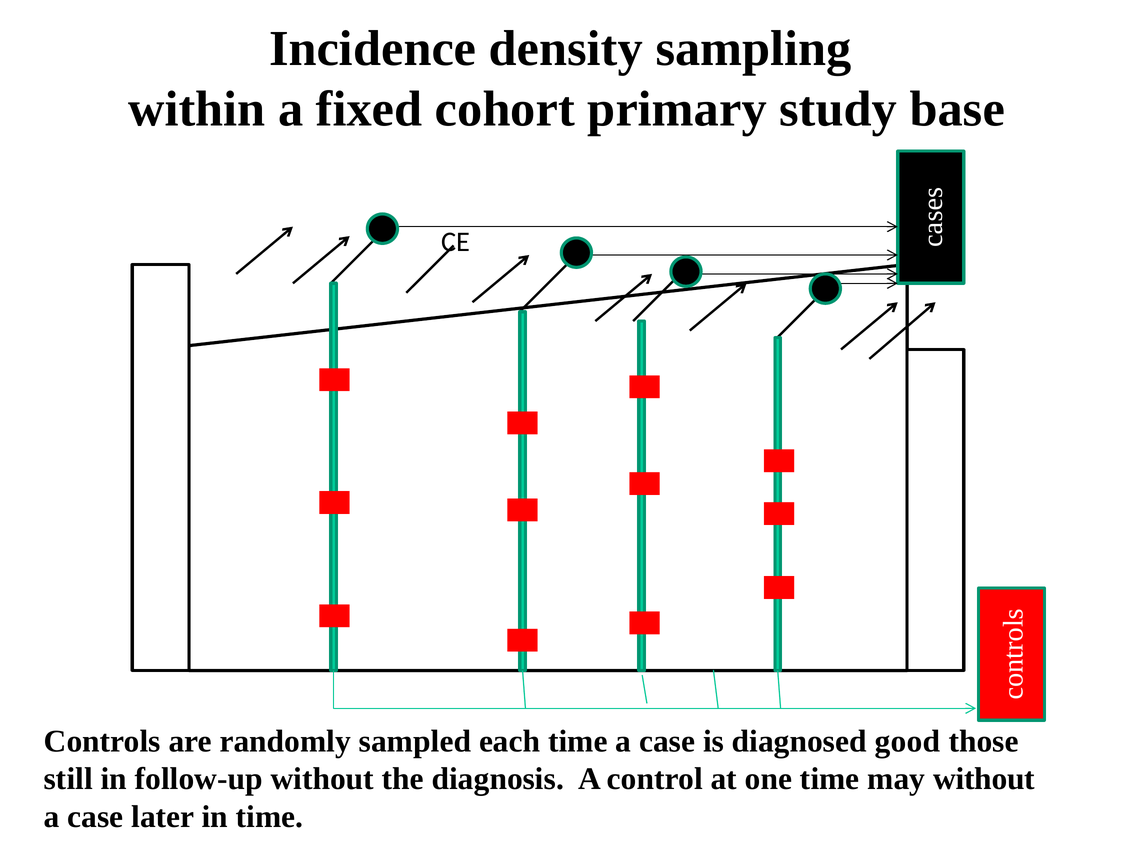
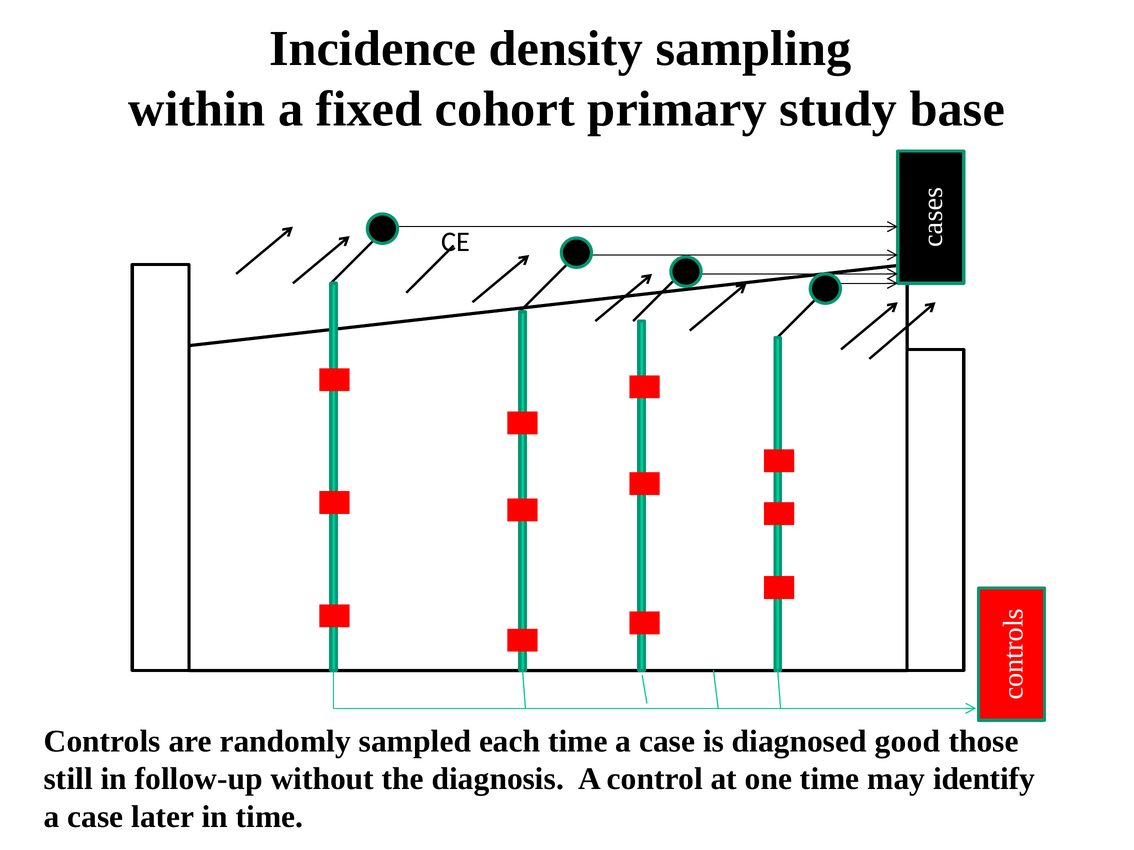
may without: without -> identify (984, 780)
